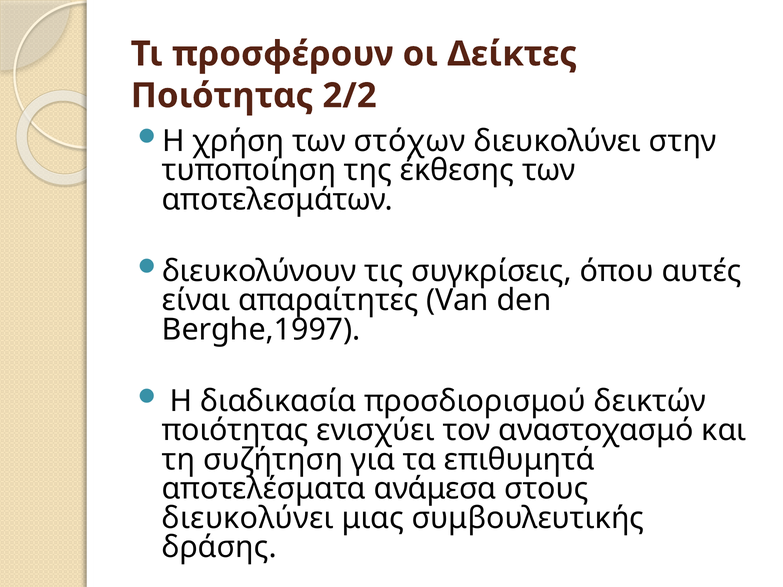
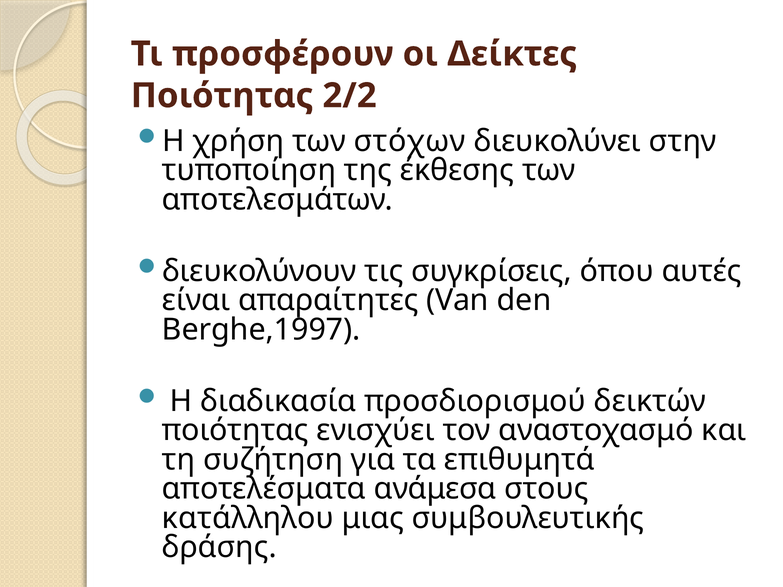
διευκολύνει: διευκολύνει -> κατάλληλου (248, 518)
